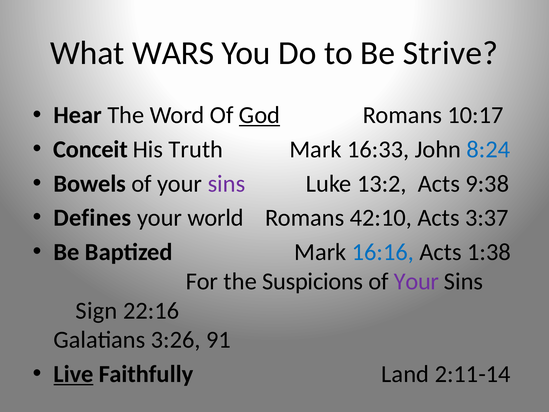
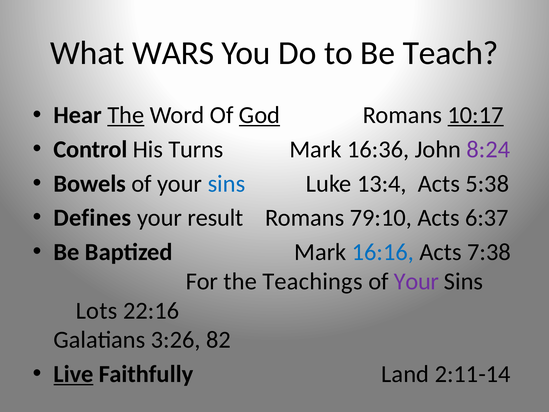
Strive: Strive -> Teach (451, 53)
The underline: none -> present (126, 115)
10:17 underline: none -> present (476, 115)
Conceit: Conceit -> Control (91, 149)
Truth: Truth -> Turns (196, 149)
16:33: 16:33 -> 16:36 (378, 149)
8:24 colour: blue -> purple (488, 149)
sins colour: purple -> blue (226, 184)
13:2: 13:2 -> 13:4 (382, 184)
9:38: 9:38 -> 5:38 (487, 184)
world: world -> result (215, 218)
42:10: 42:10 -> 79:10 (381, 218)
3:37: 3:37 -> 6:37 (487, 218)
1:38: 1:38 -> 7:38 (489, 252)
Suspicions: Suspicions -> Teachings (312, 281)
Sign: Sign -> Lots (97, 310)
91: 91 -> 82 (218, 340)
